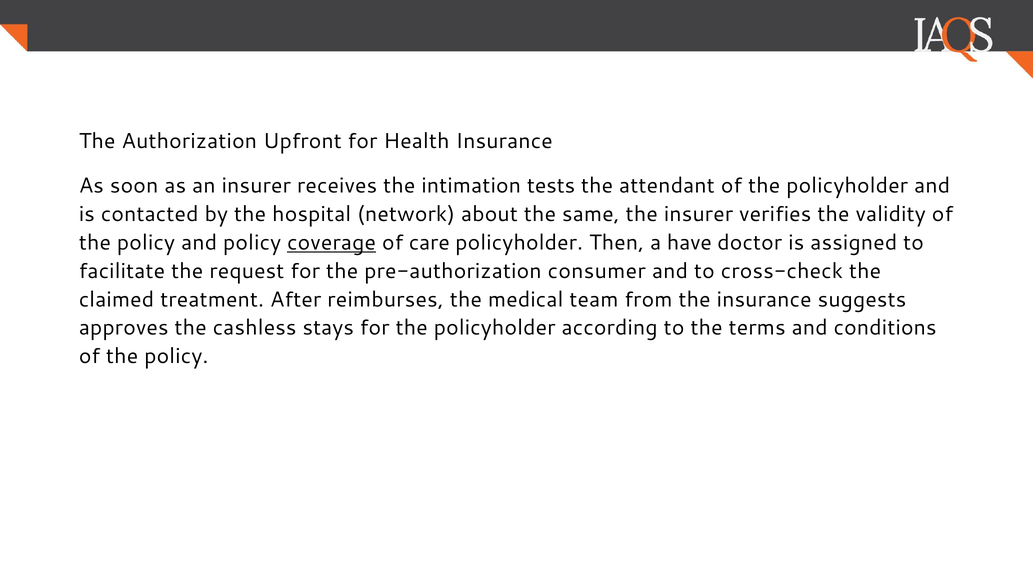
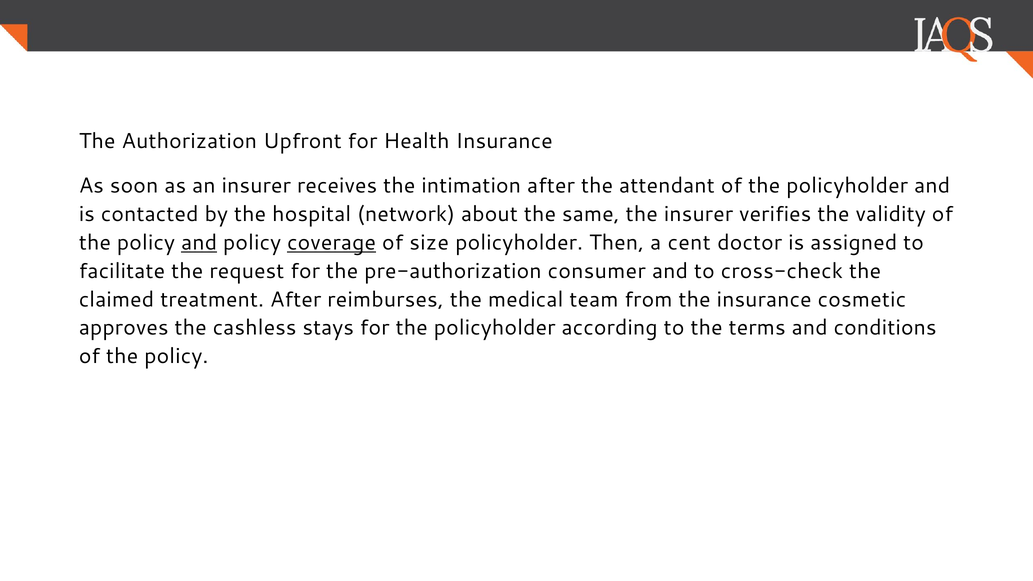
intimation tests: tests -> after (551, 186)
and underline: none -> present (199, 243)
care: care -> size (429, 243)
have: have -> cent (689, 243)
suggests: suggests -> cosmetic (862, 299)
